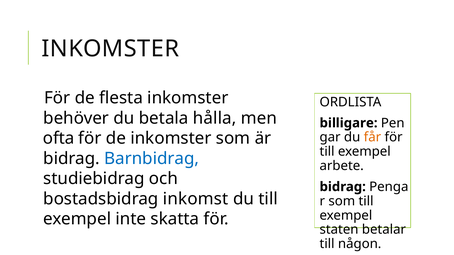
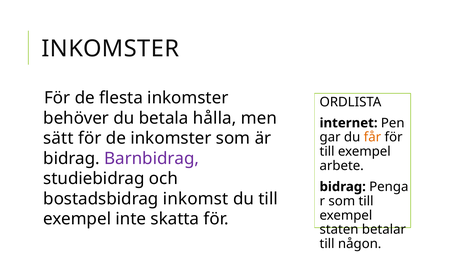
billigare: billigare -> internet (349, 123)
ofta: ofta -> sätt (58, 138)
Barnbidrag colour: blue -> purple (152, 159)
